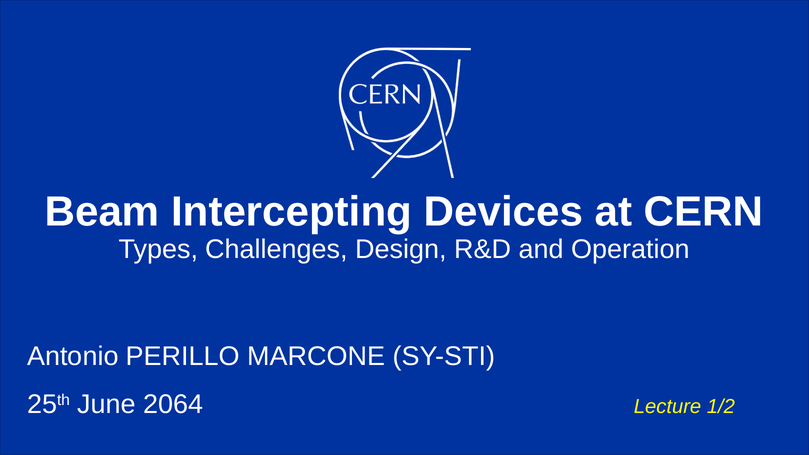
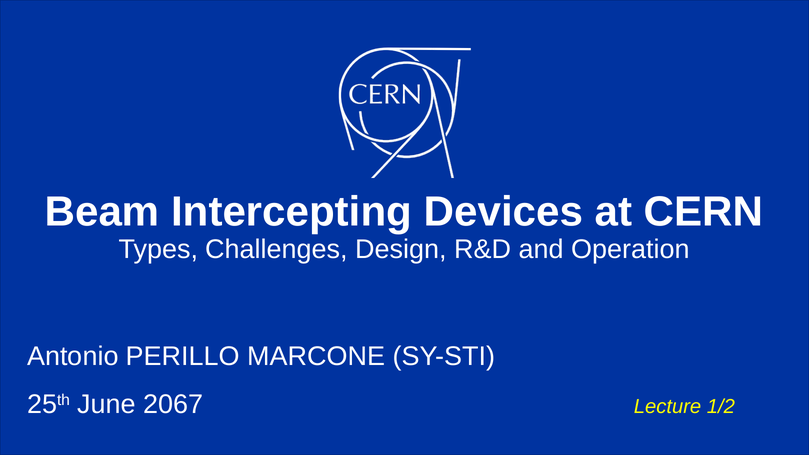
2064: 2064 -> 2067 (173, 404)
